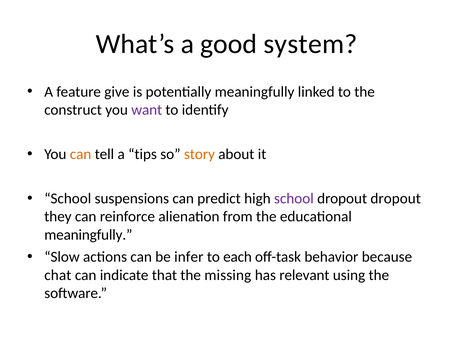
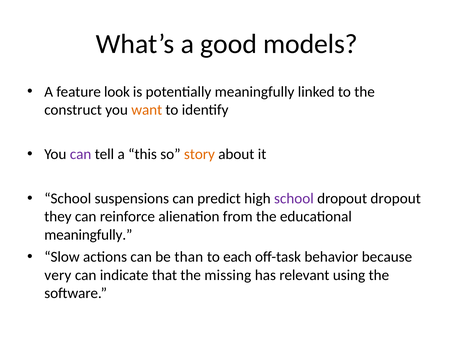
system: system -> models (311, 44)
give: give -> look (117, 92)
want colour: purple -> orange (147, 110)
can colour: orange -> purple (81, 154)
tips: tips -> this (143, 154)
infer: infer -> than (189, 257)
chat: chat -> very (58, 276)
